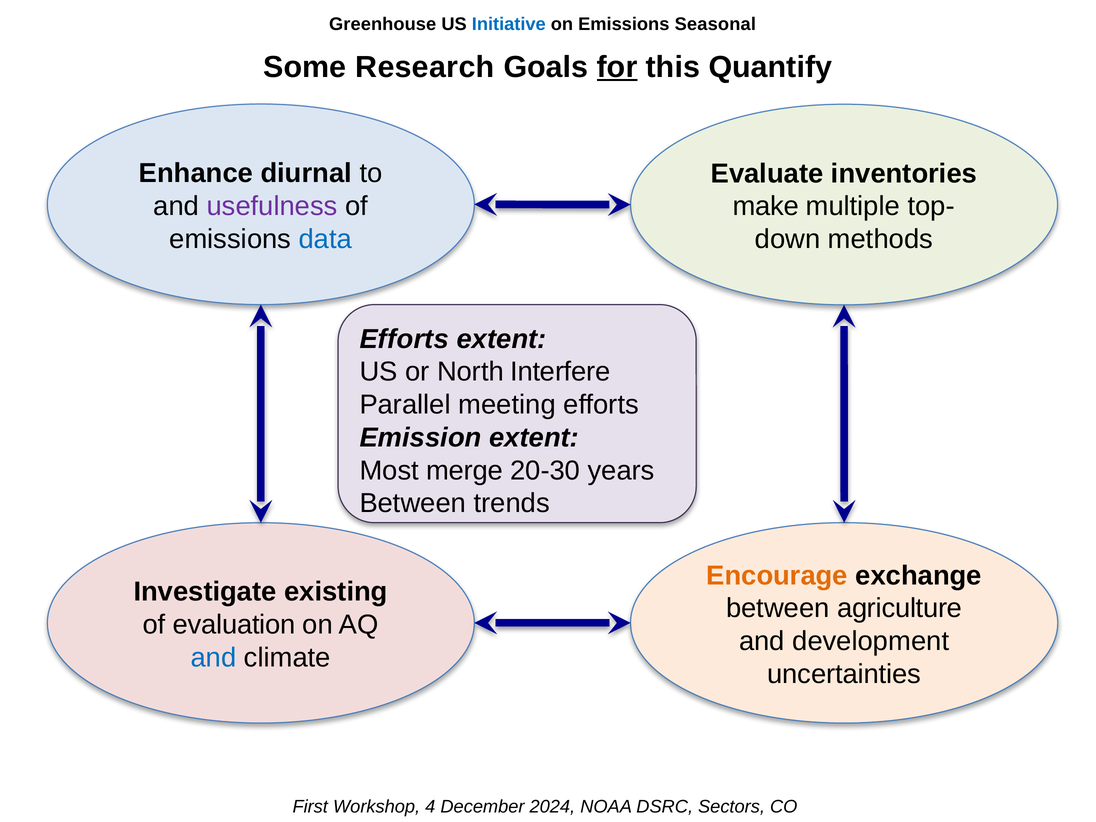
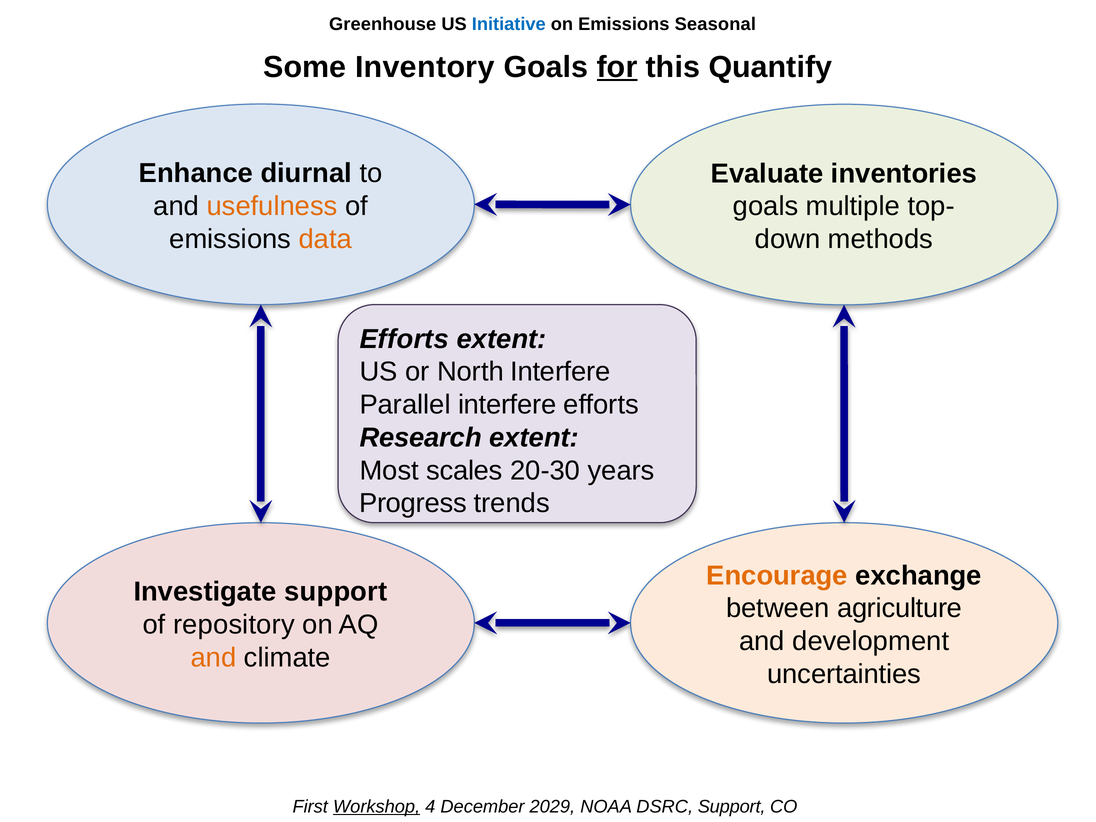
Research: Research -> Inventory (425, 67)
usefulness colour: purple -> orange (272, 206)
make: make -> goals (766, 206)
data colour: blue -> orange (325, 239)
Parallel meeting: meeting -> interfere (507, 405)
Emission: Emission -> Research (421, 438)
merge: merge -> scales (464, 470)
Between: Between -> Progress (413, 503)
Investigate existing: existing -> support (336, 592)
evaluation: evaluation -> repository (234, 625)
and colour: blue -> orange (214, 658)
Workshop underline: none -> present (377, 806)
2024: 2024 -> 2029 (552, 806)
DSRC Sectors: Sectors -> Support (732, 806)
